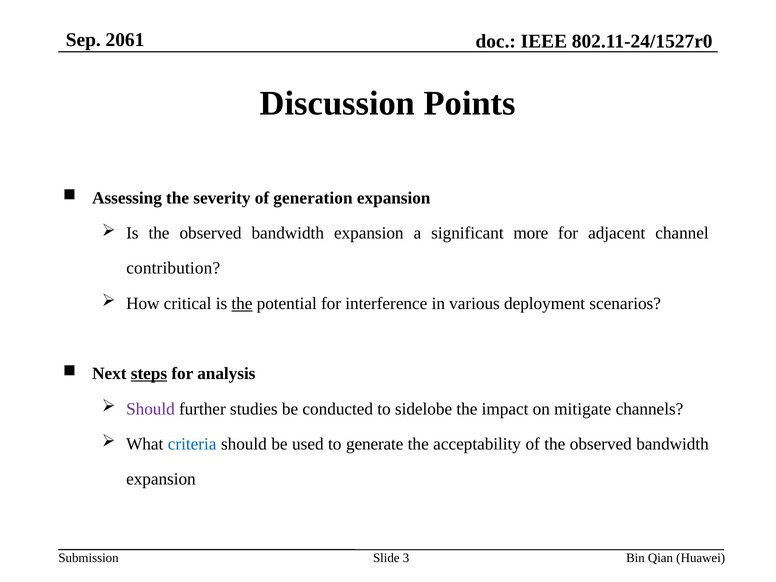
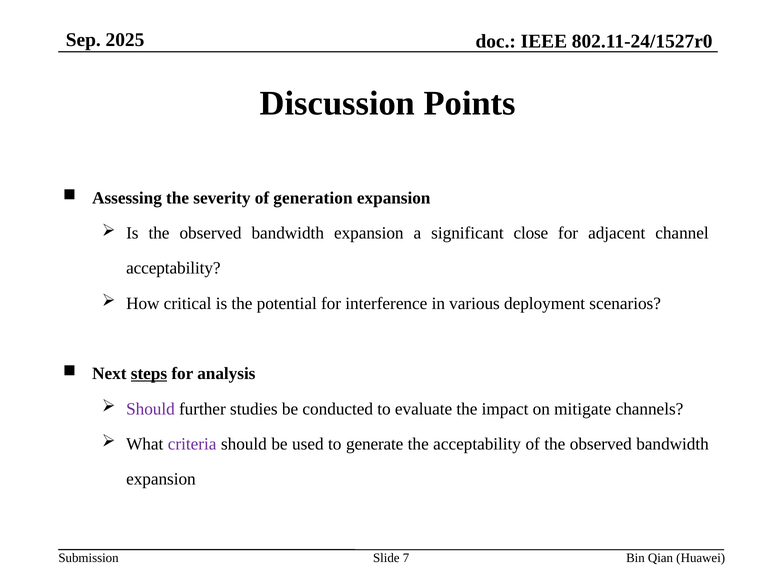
2061: 2061 -> 2025 (125, 40)
more: more -> close (531, 233)
contribution: contribution -> acceptability (173, 268)
the underline: present -> none (242, 303)
sidelobe: sidelobe -> evaluate (424, 409)
criteria colour: blue -> purple (192, 444)
3: 3 -> 7 (406, 558)
